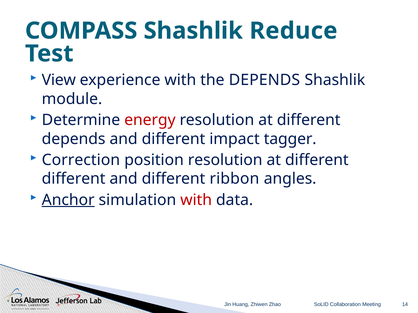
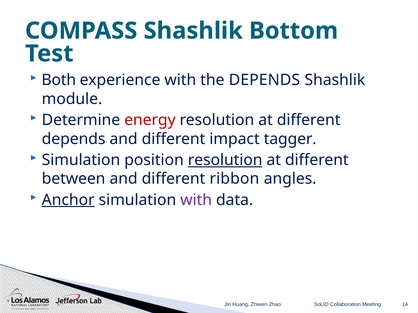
Reduce: Reduce -> Bottom (294, 31)
View: View -> Both (59, 80)
Correction: Correction -> Simulation (81, 160)
resolution underline: none -> present (225, 160)
different: different -> between (74, 179)
with colour: red -> purple (196, 200)
